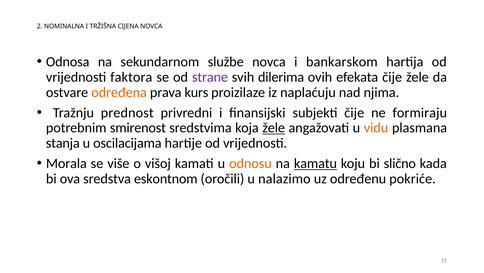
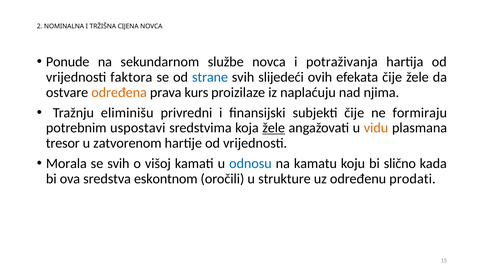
Odnosa: Odnosa -> Ponude (68, 62)
bankarskom: bankarskom -> potraživanja (342, 62)
strane colour: purple -> blue (210, 77)
dilerima: dilerima -> slijedeći (281, 77)
prednost: prednost -> eliminišu (127, 112)
smirenost: smirenost -> uspostavi (138, 128)
stanja: stanja -> tresor (63, 143)
oscilacijama: oscilacijama -> zatvorenom (127, 143)
se više: više -> svih (118, 163)
odnosu colour: orange -> blue (250, 163)
kamatu underline: present -> none (315, 163)
nalazimo: nalazimo -> strukture (284, 178)
pokriće: pokriće -> prodati (412, 178)
